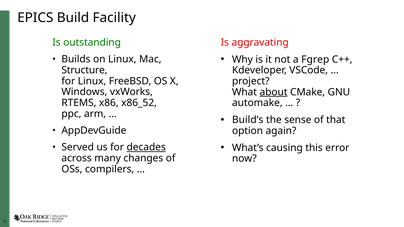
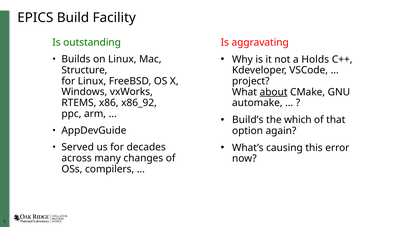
Fgrep: Fgrep -> Holds (315, 59)
x86_52: x86_52 -> x86_92 (139, 103)
sense: sense -> which (298, 120)
decades underline: present -> none (146, 147)
